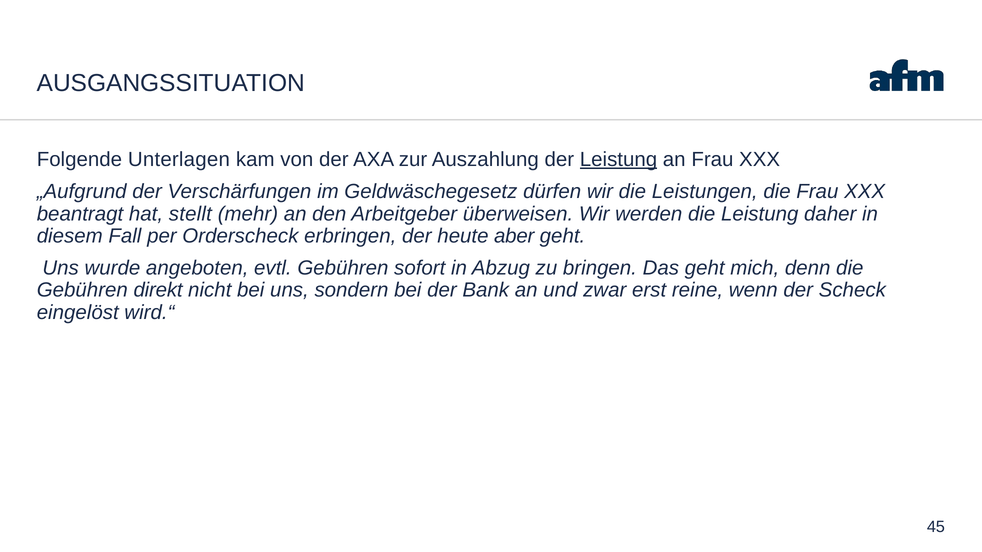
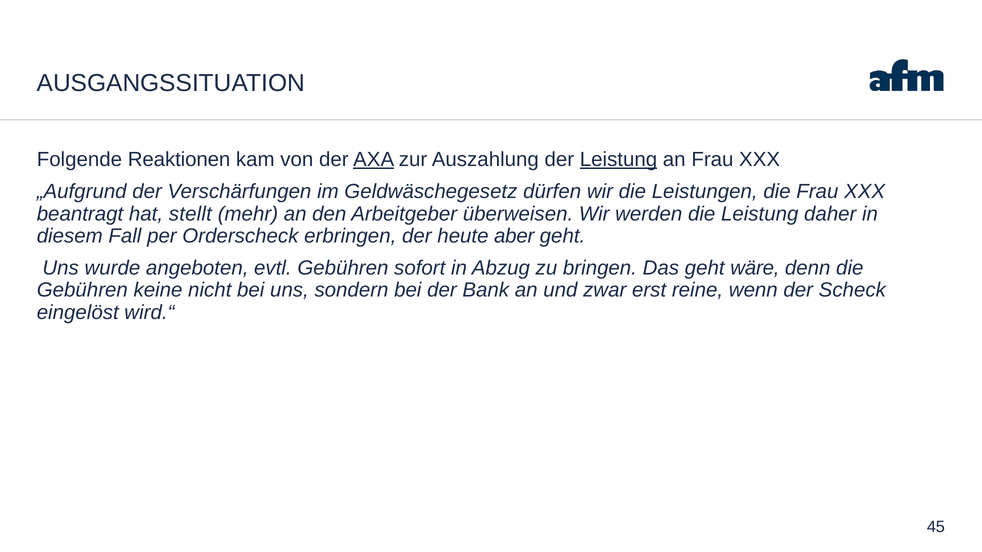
Unterlagen: Unterlagen -> Reaktionen (179, 159)
AXA underline: none -> present (374, 159)
mich: mich -> wäre (755, 268)
direkt: direkt -> keine (158, 290)
